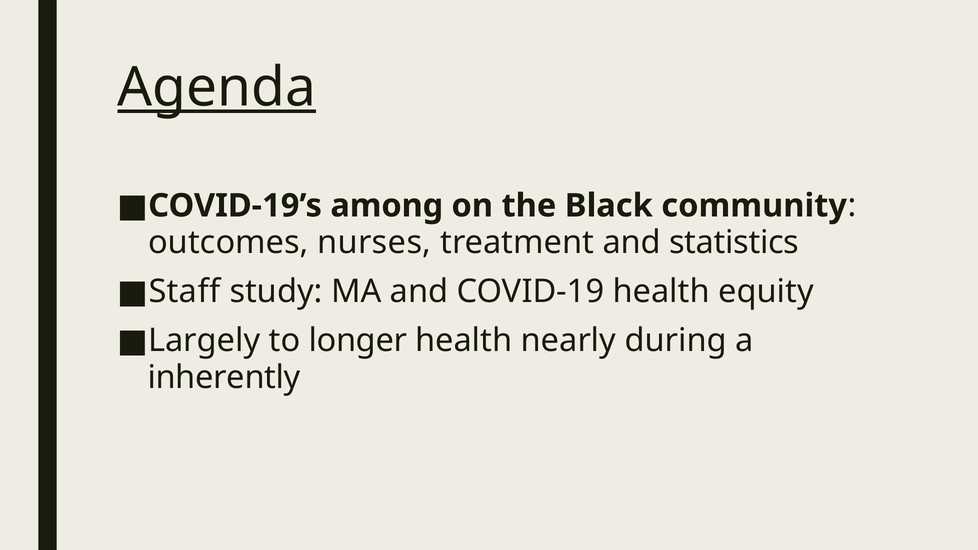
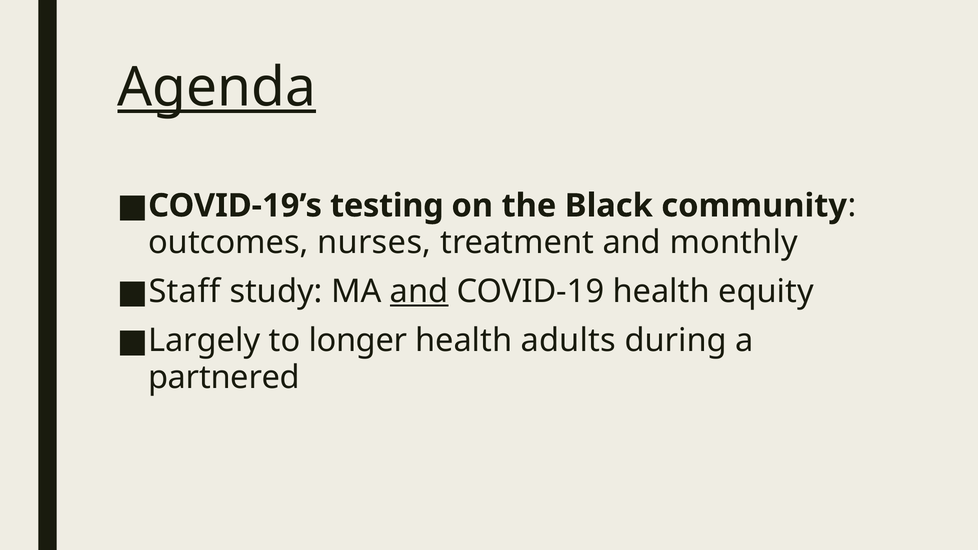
among: among -> testing (387, 206)
statistics: statistics -> monthly (734, 243)
and underline: none -> present (419, 292)
nearly: nearly -> adults (568, 341)
inherently: inherently -> partnered (224, 378)
